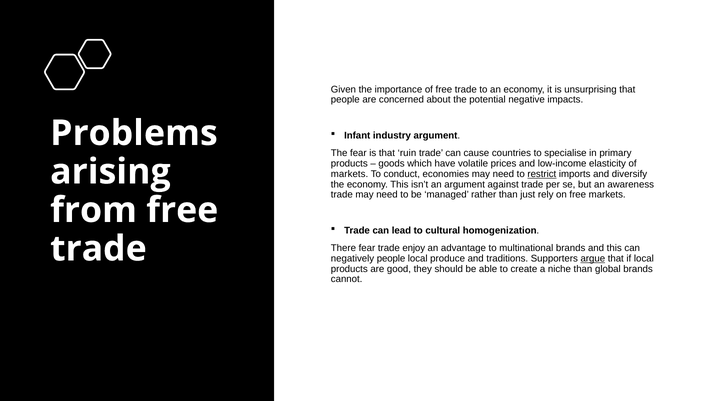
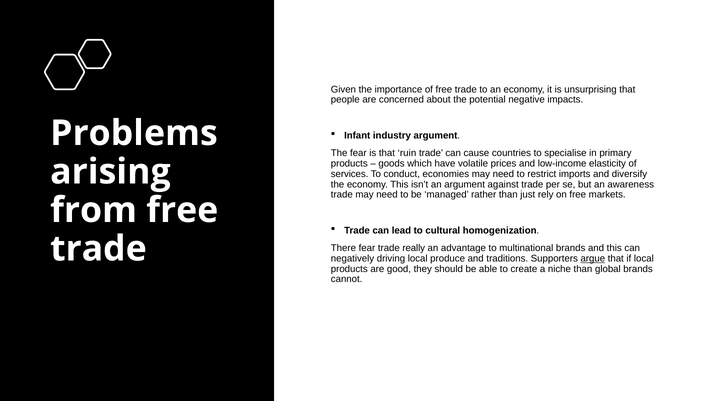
markets: markets -> services (350, 174)
restrict underline: present -> none (542, 174)
enjoy: enjoy -> really (414, 248)
negatively people: people -> driving (391, 258)
